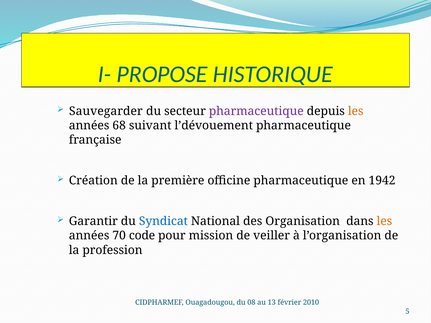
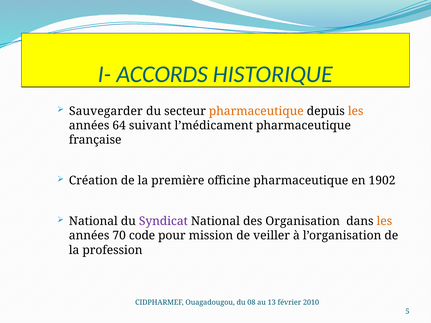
PROPOSE: PROPOSE -> ACCORDS (162, 74)
pharmaceutique colour: purple -> orange (256, 111)
68: 68 -> 64 (119, 126)
l’dévouement: l’dévouement -> l’médicament (214, 126)
1942: 1942 -> 1902 (382, 181)
Garantir: Garantir -> National (93, 221)
Syndicat colour: blue -> purple (163, 221)
